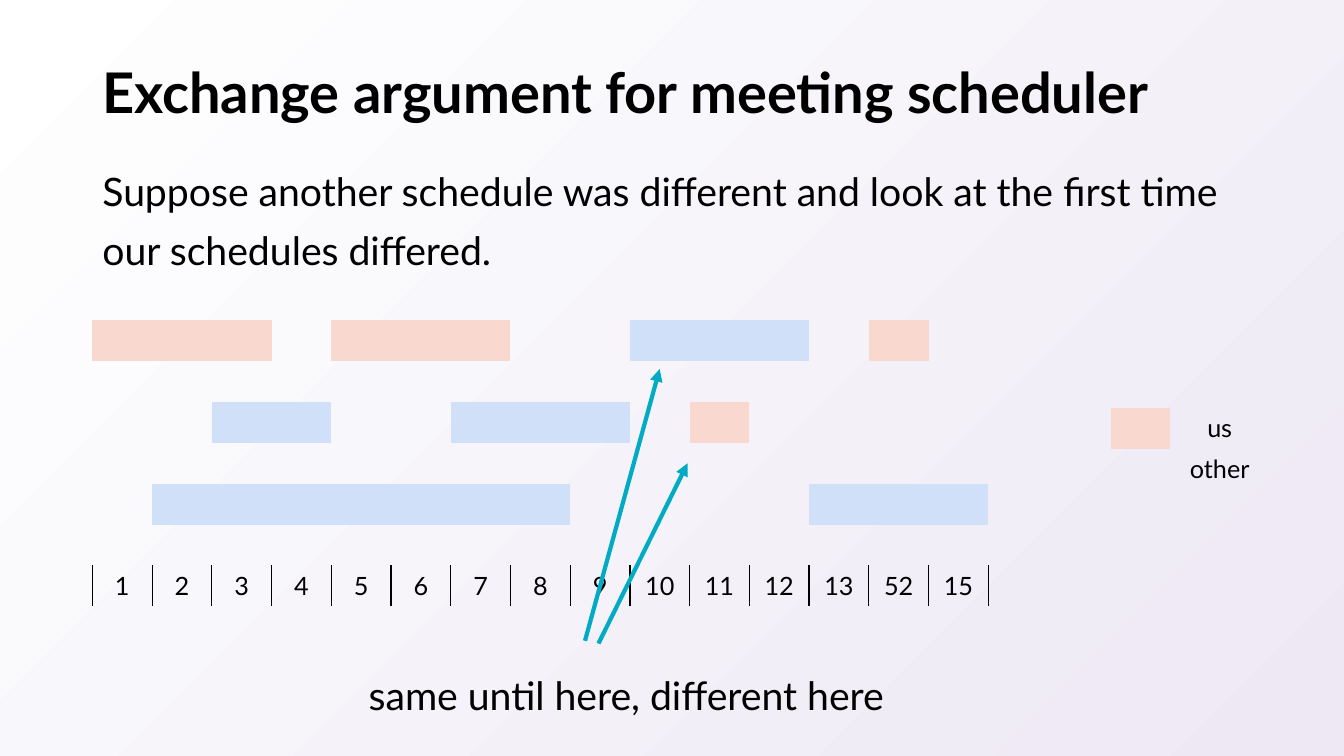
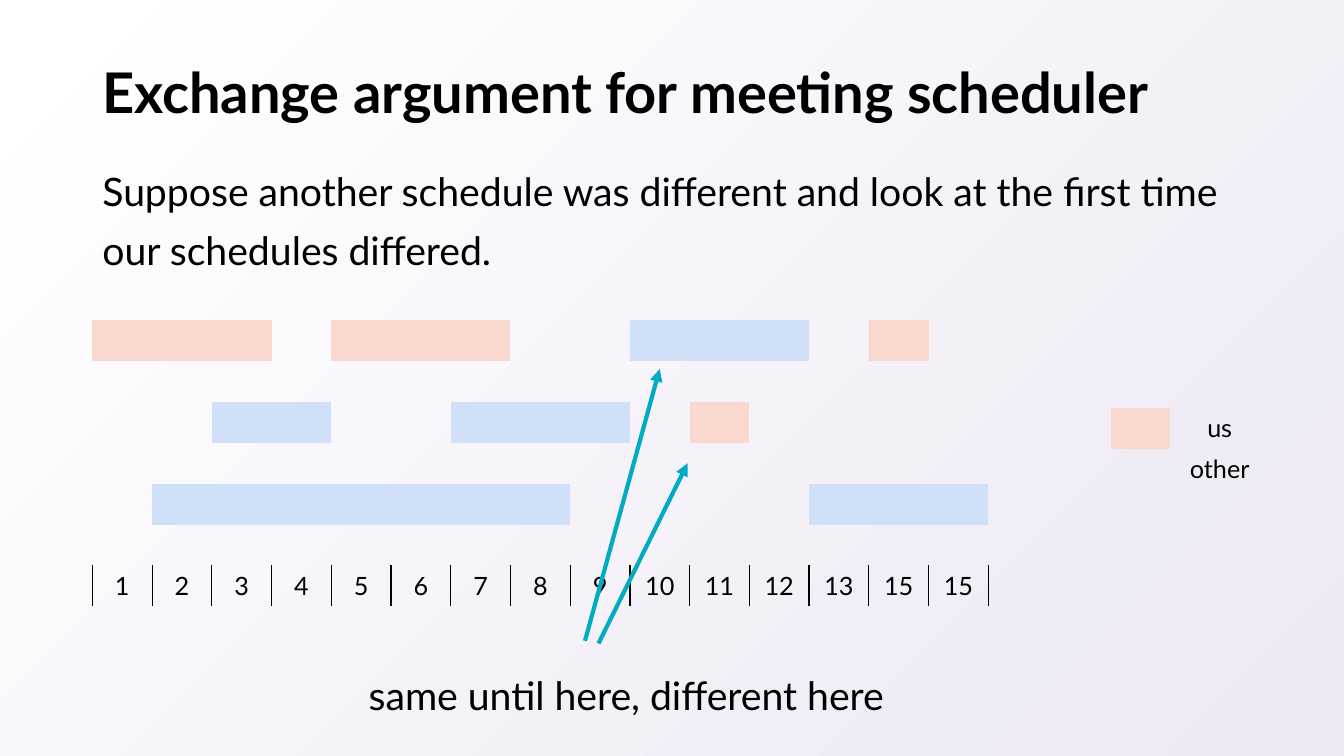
13 52: 52 -> 15 (899, 587)
